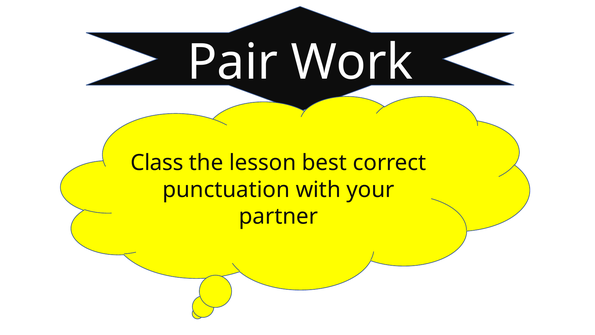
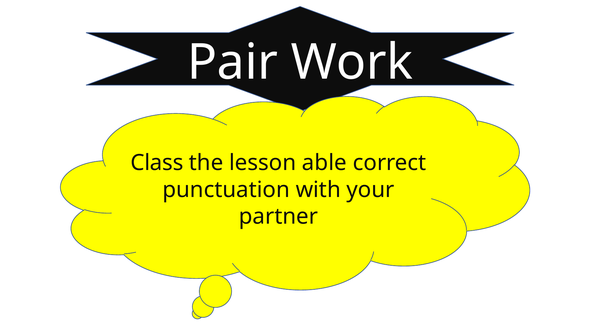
best: best -> able (324, 163)
